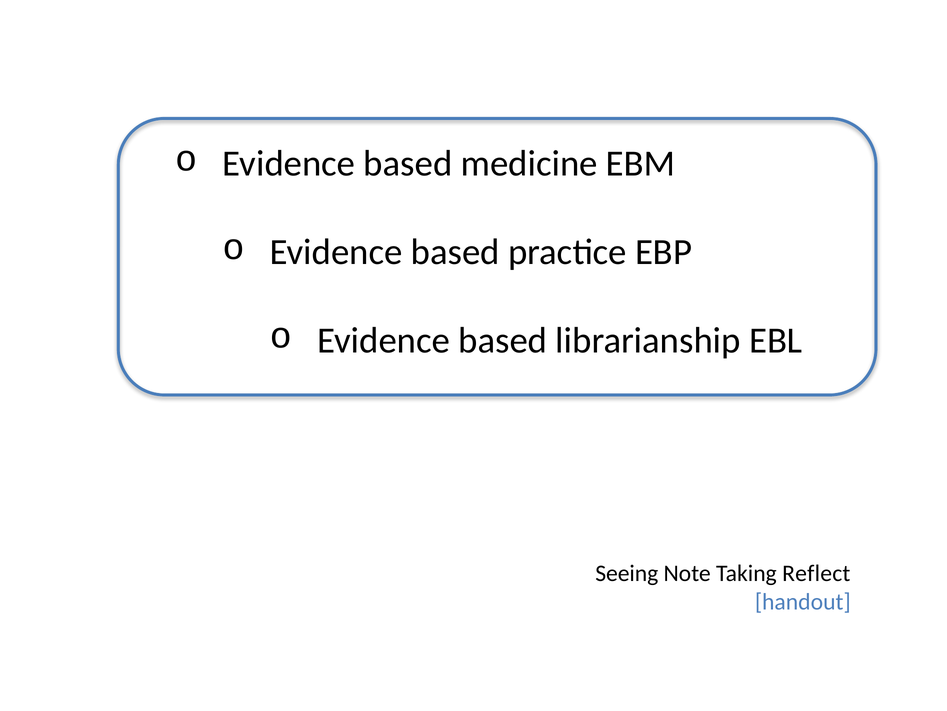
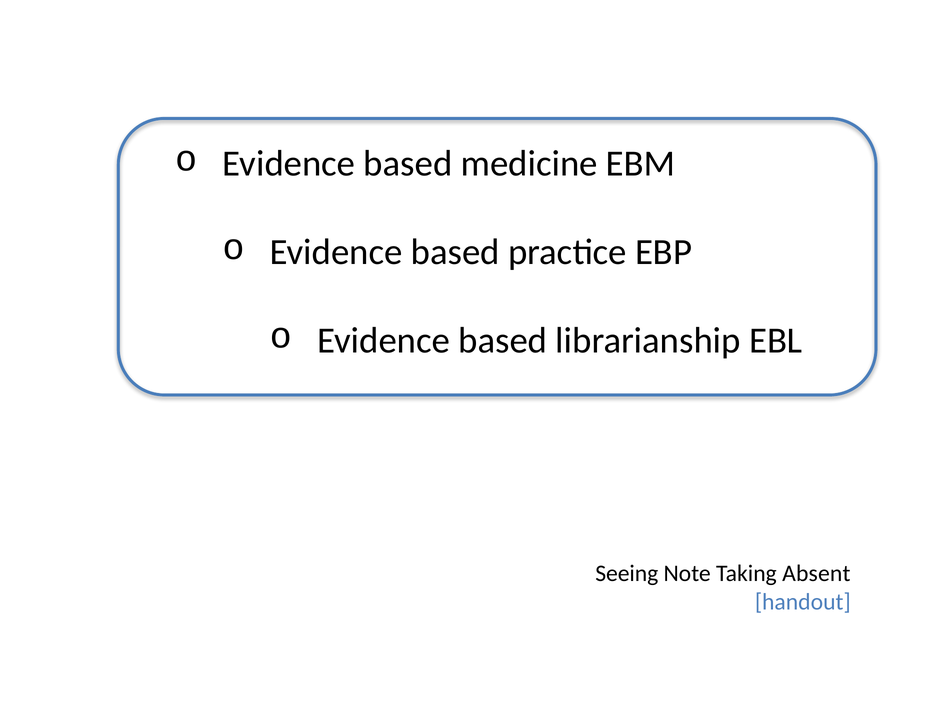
Reflect: Reflect -> Absent (816, 573)
